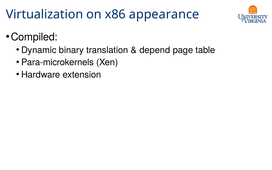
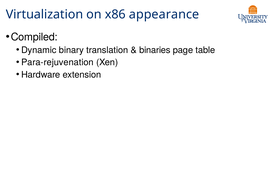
depend: depend -> binaries (155, 50)
Para-microkernels: Para-microkernels -> Para-rejuvenation (57, 62)
